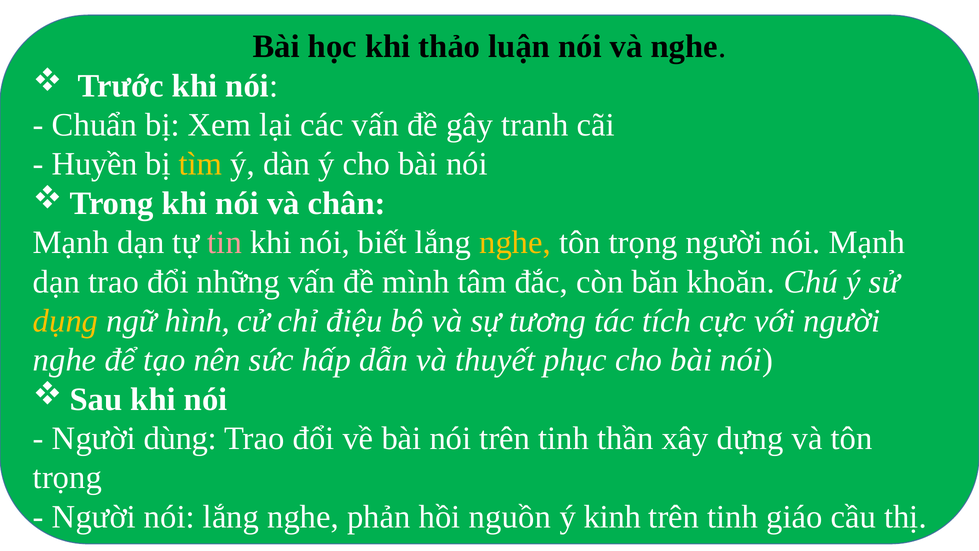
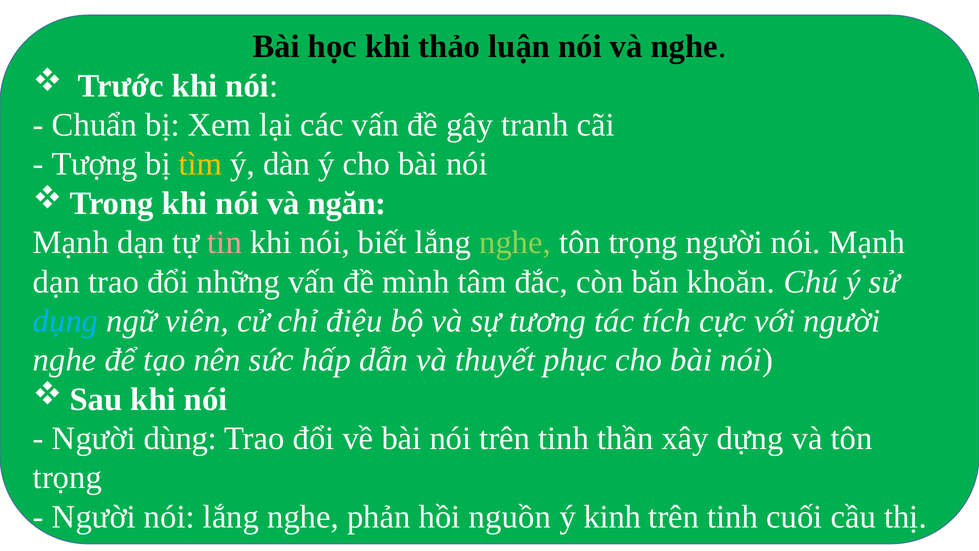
Huyền: Huyền -> Tượng (95, 164)
chân: chân -> ngăn (347, 203)
nghe colour: yellow -> light green (515, 242)
dụng colour: yellow -> light blue (66, 321)
hình: hình -> viên (197, 321)
giáo: giáo -> cuối (794, 517)
